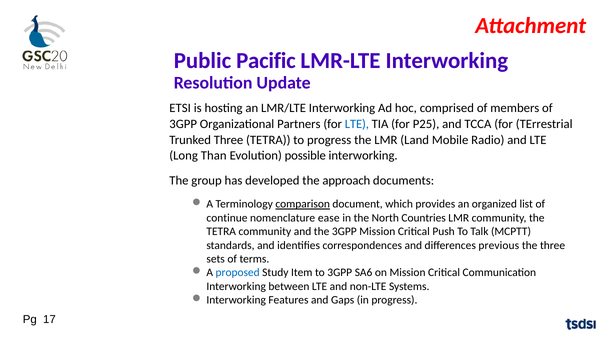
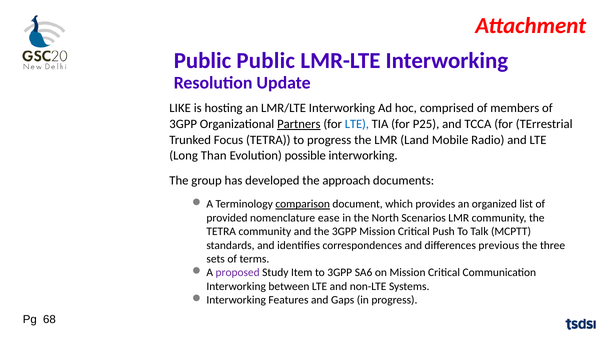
Public Pacific: Pacific -> Public (266, 61)
ETSI: ETSI -> LIKE (180, 108)
Partners underline: none -> present (299, 124)
Trunked Three: Three -> Focus (229, 140)
continue: continue -> provided (227, 218)
Countries: Countries -> Scenarios (424, 218)
proposed colour: blue -> purple (238, 273)
17: 17 -> 68 (49, 320)
